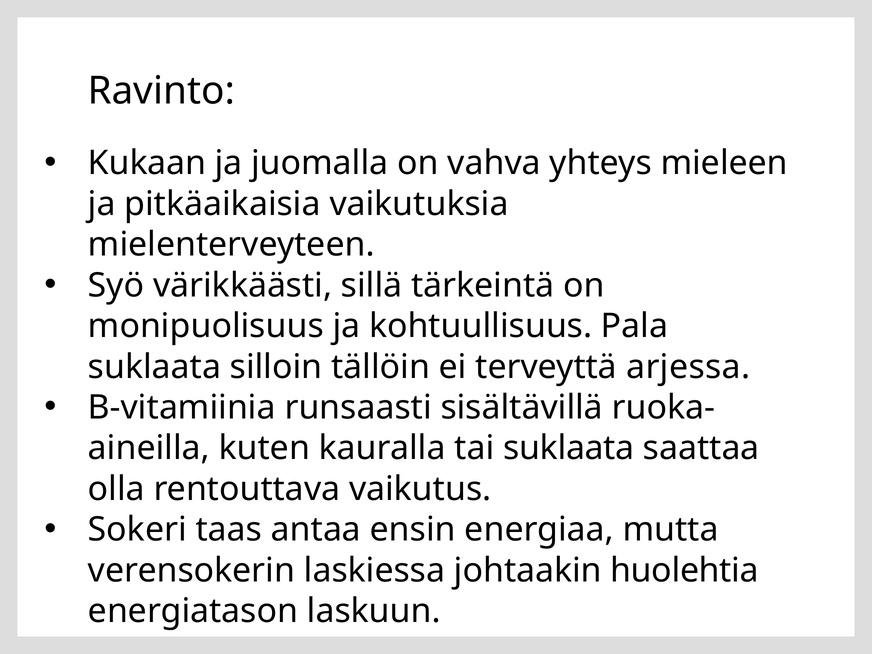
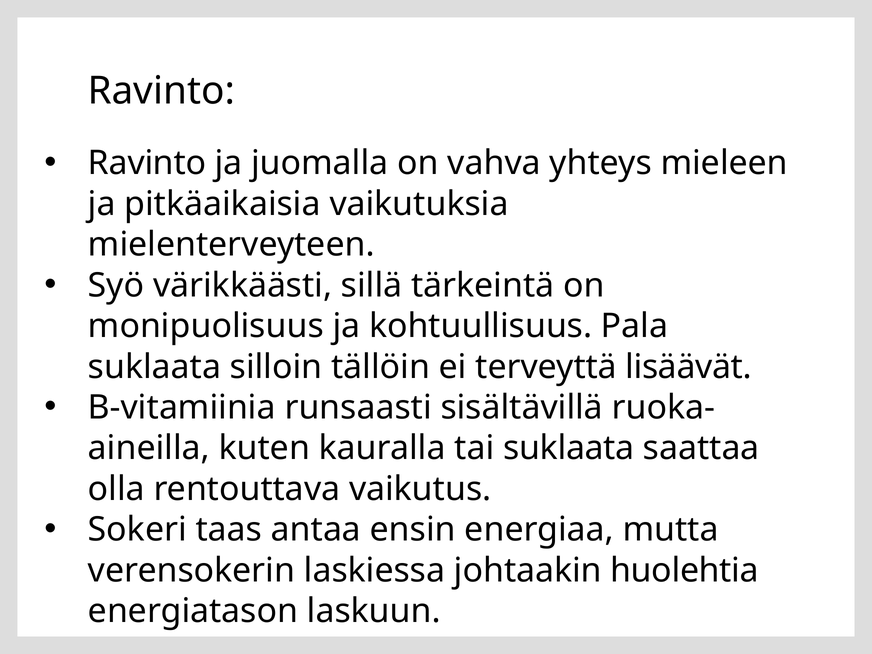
Kukaan: Kukaan -> Ravinto (147, 163)
arjessa: arjessa -> lisäävät (689, 367)
